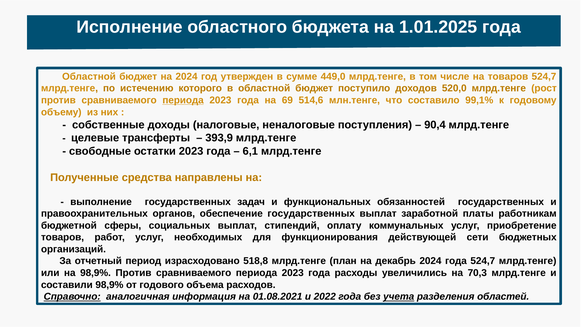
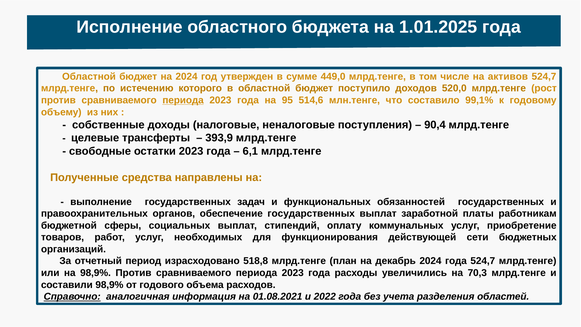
на товаров: товаров -> активов (508, 76)
69: 69 -> 95 (287, 100)
учета underline: present -> none (399, 296)
